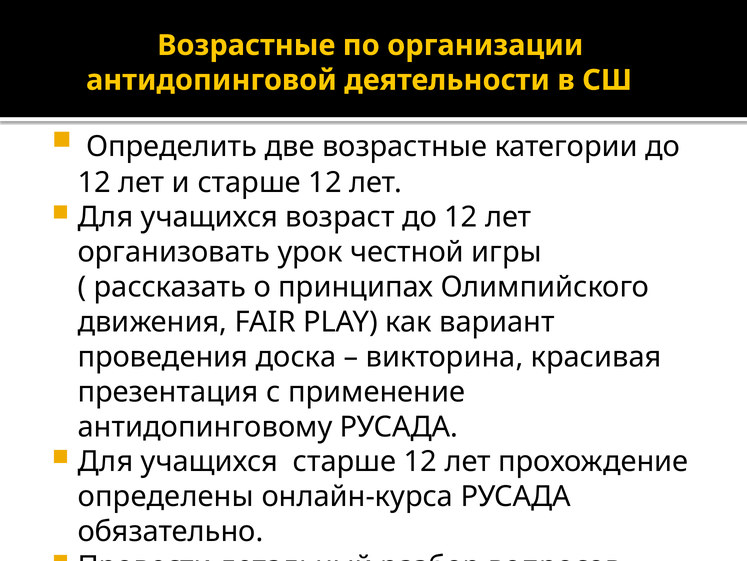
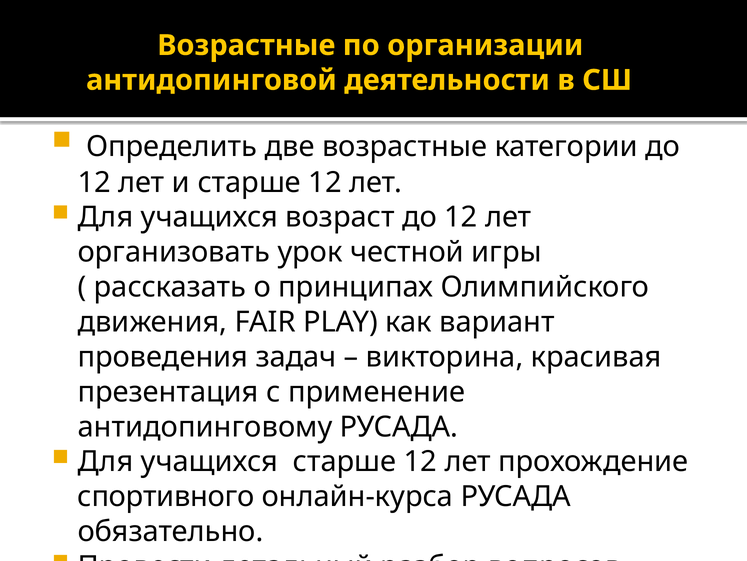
доска: доска -> задач (296, 357)
определены: определены -> спортивного (166, 496)
